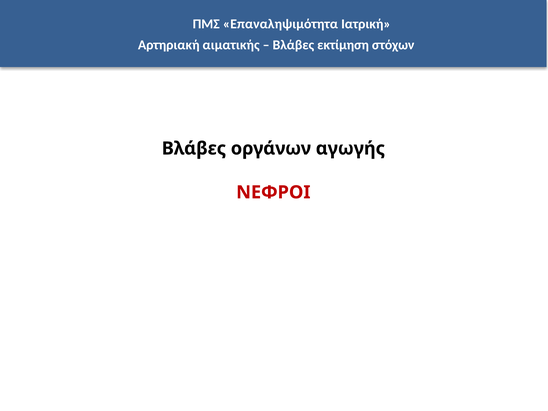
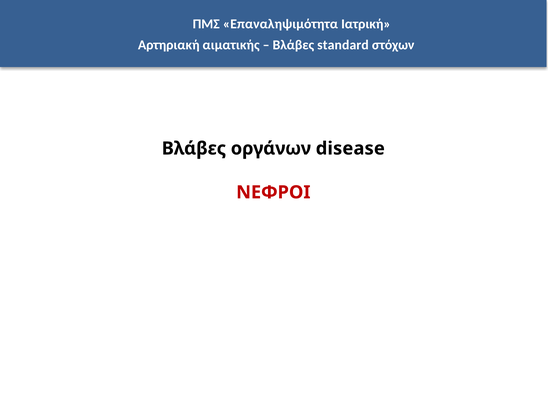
εκτίμηση: εκτίμηση -> standard (343, 45)
αγωγής: αγωγής -> disease (350, 148)
